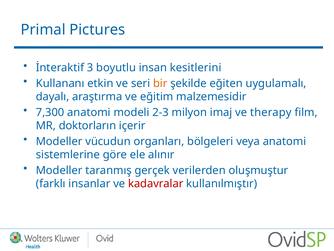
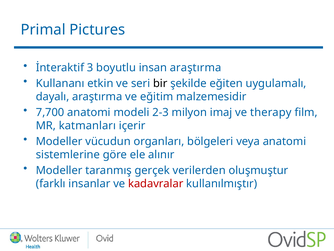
insan kesitlerini: kesitlerini -> araştırma (196, 68)
bir colour: orange -> black (160, 83)
7,300: 7,300 -> 7,700 (50, 112)
doktorların: doktorların -> katmanları (87, 125)
